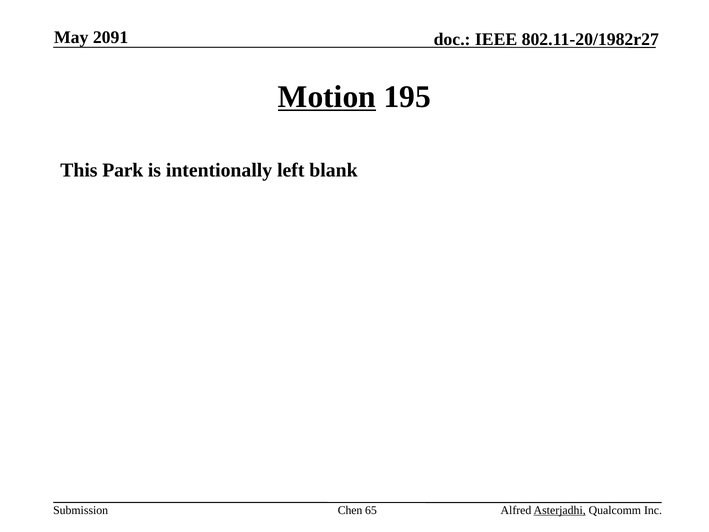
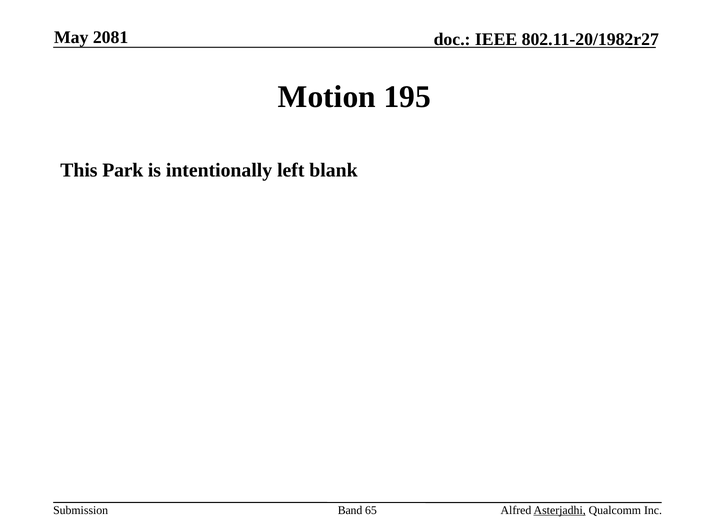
2091: 2091 -> 2081 (111, 38)
Motion underline: present -> none (327, 97)
Chen: Chen -> Band (350, 510)
